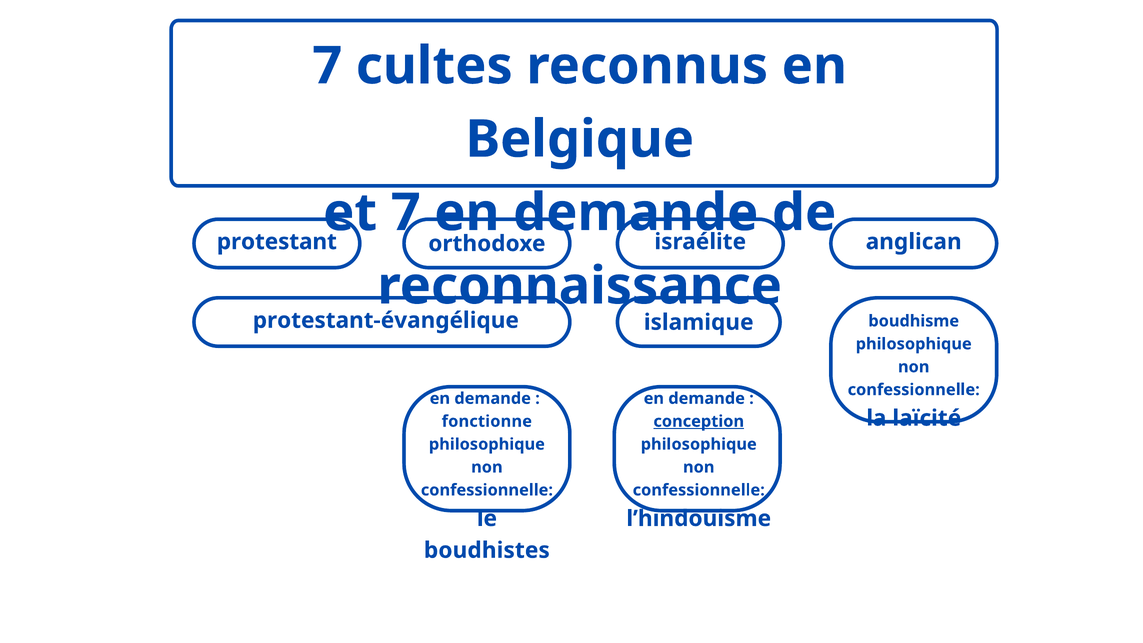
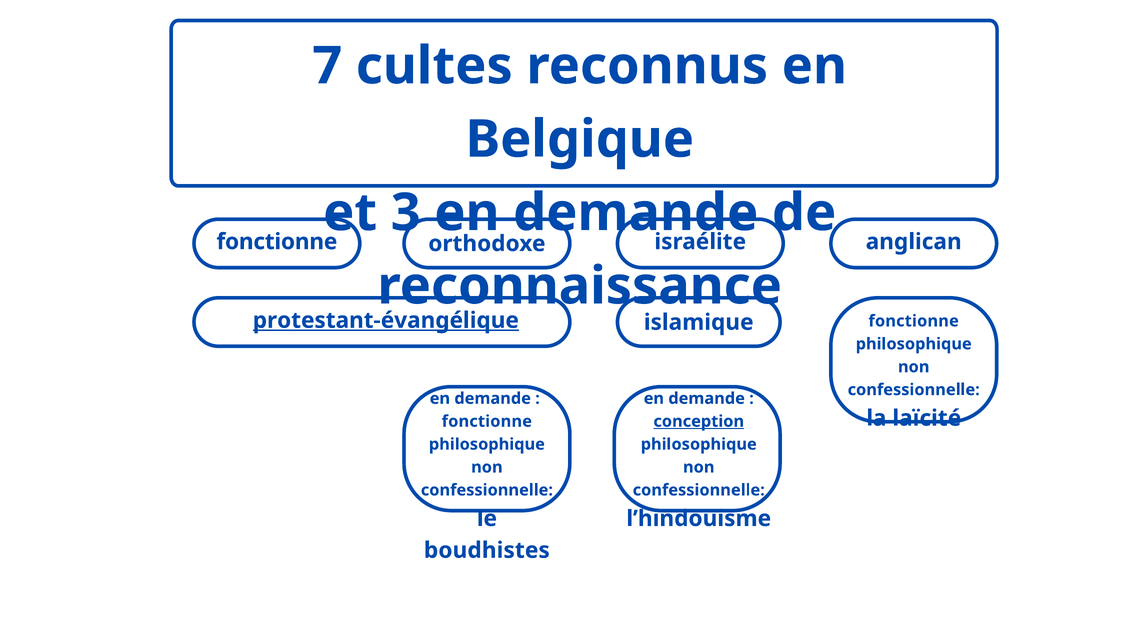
et 7: 7 -> 3 (406, 213)
protestant: protestant -> fonctionne (277, 242)
protestant-évangélique underline: none -> present (386, 320)
boudhisme: boudhisme -> fonctionne (914, 321)
